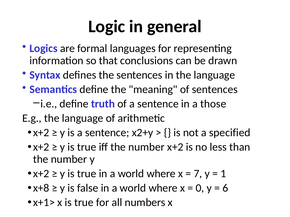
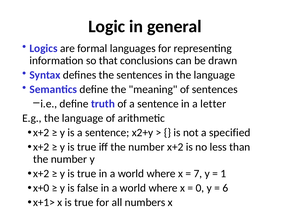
those: those -> letter (213, 104)
x+8: x+8 -> x+0 (41, 188)
